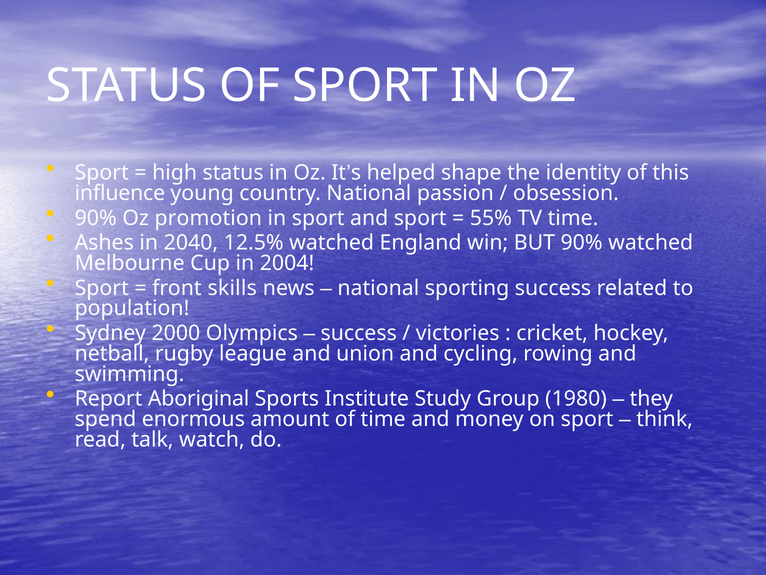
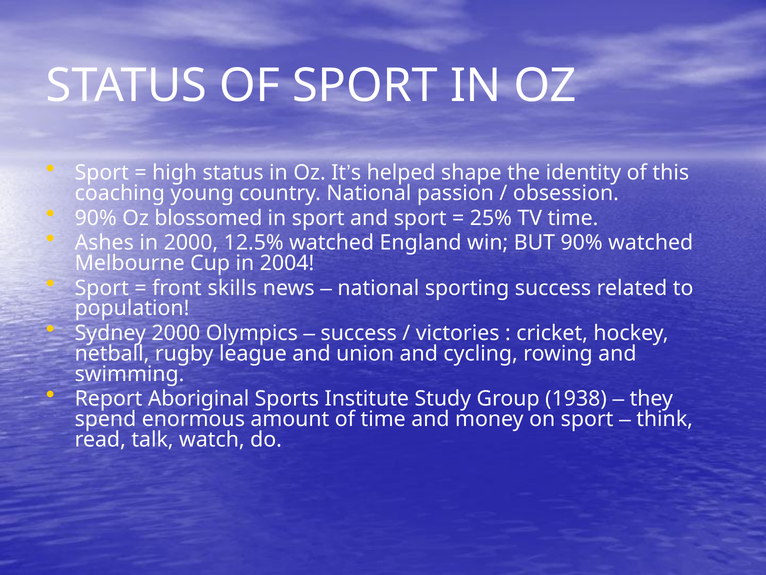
influence: influence -> coaching (120, 193)
promotion: promotion -> blossomed (208, 218)
55%: 55% -> 25% (491, 218)
in 2040: 2040 -> 2000 (191, 243)
1980: 1980 -> 1938 (576, 398)
